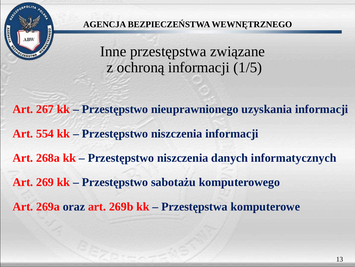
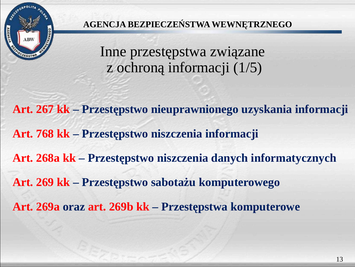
554: 554 -> 768 (45, 133)
